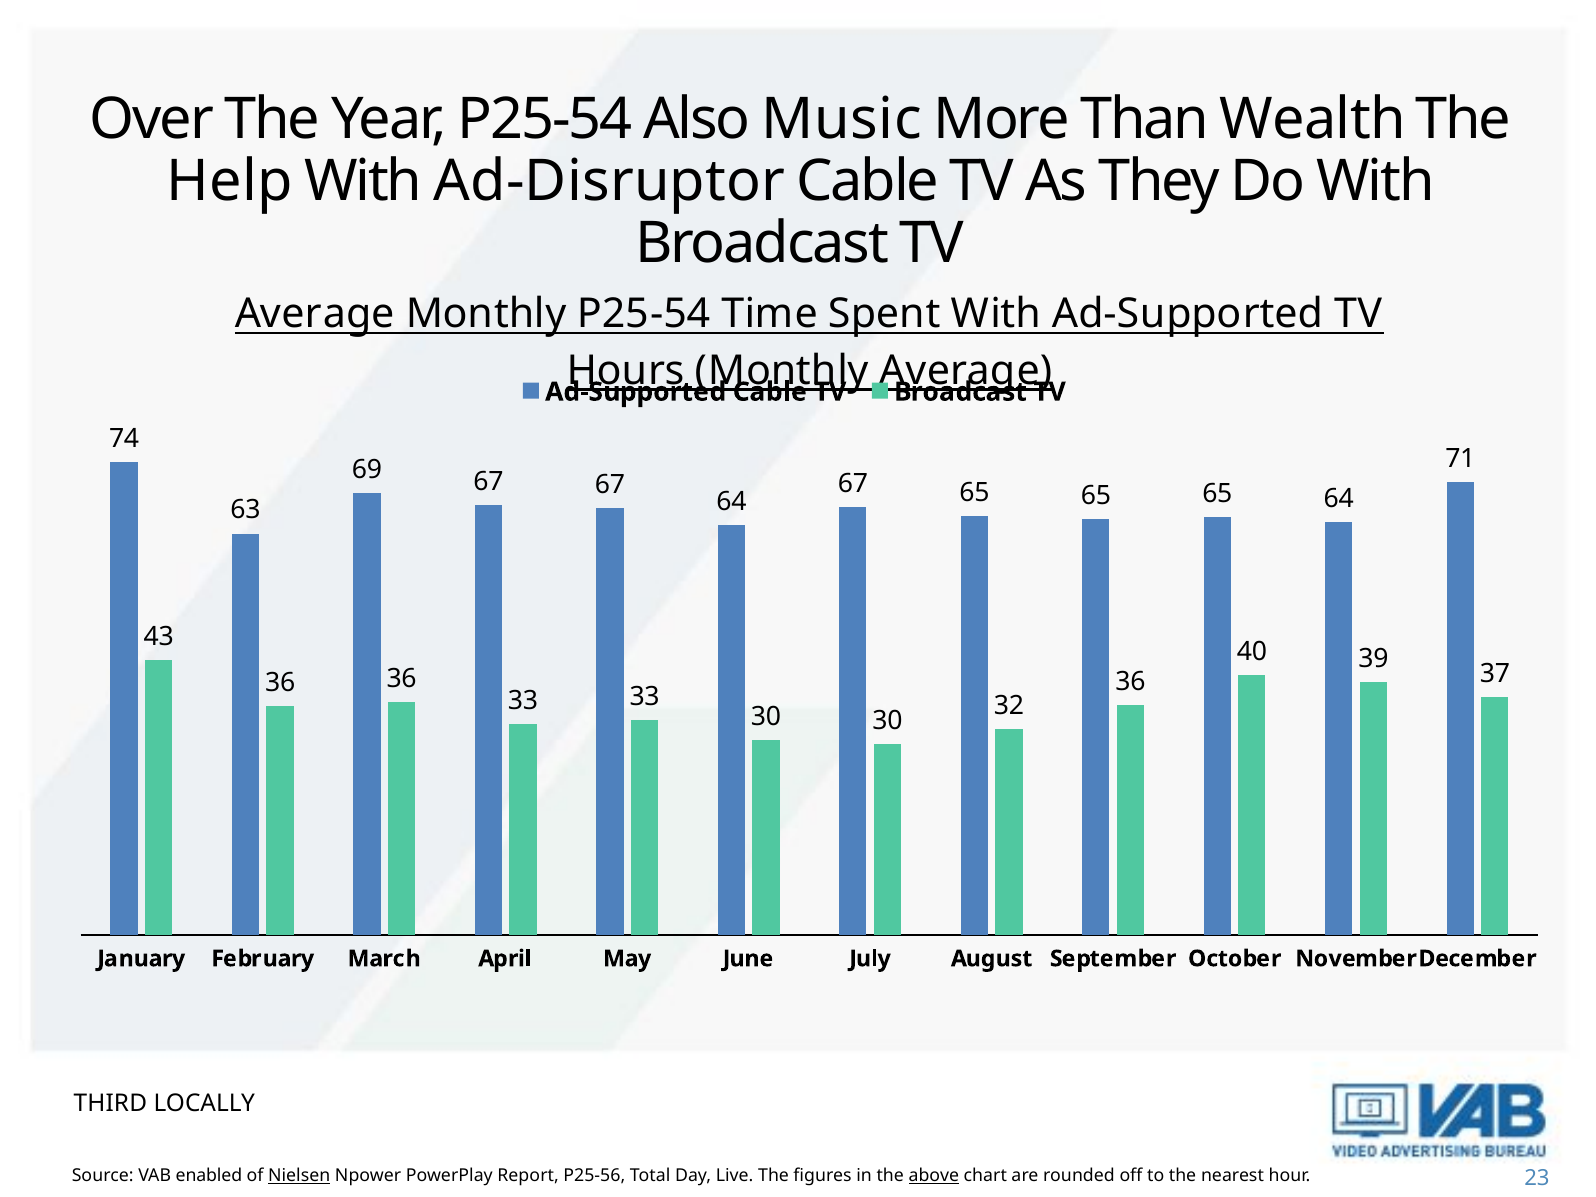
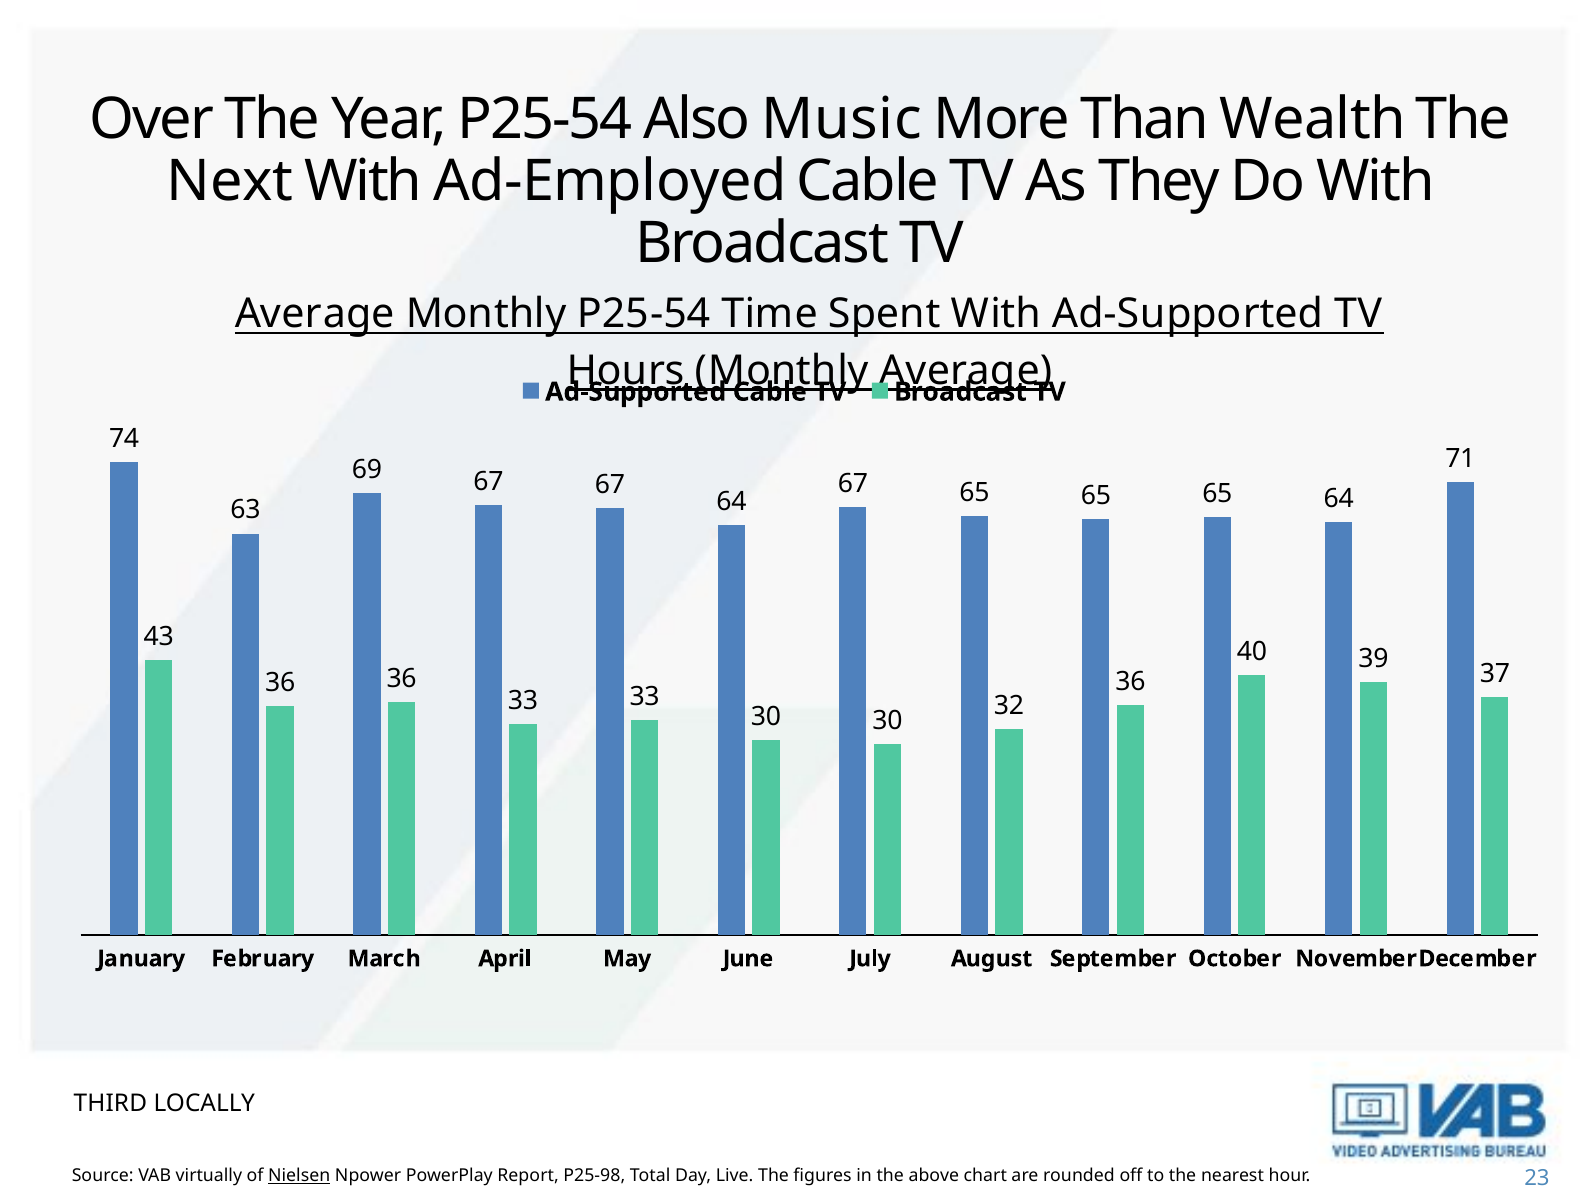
Help: Help -> Next (230, 182)
Ad-Disruptor: Ad-Disruptor -> Ad-Employed (610, 182)
enabled: enabled -> virtually (209, 1175)
P25-56: P25-56 -> P25-98 (594, 1175)
above underline: present -> none (934, 1175)
